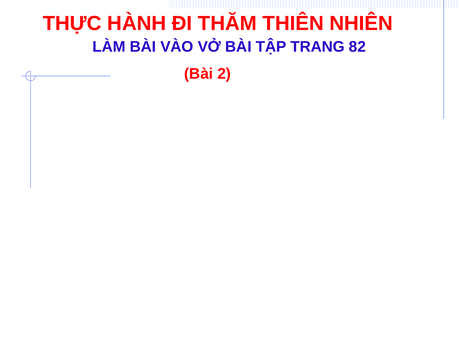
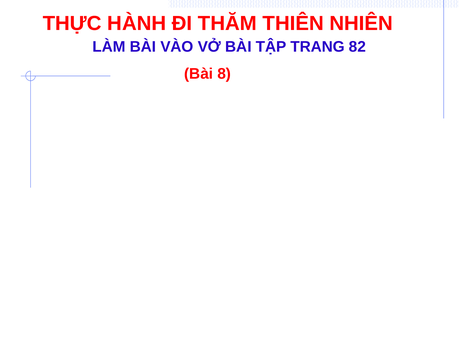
2: 2 -> 8 (224, 74)
